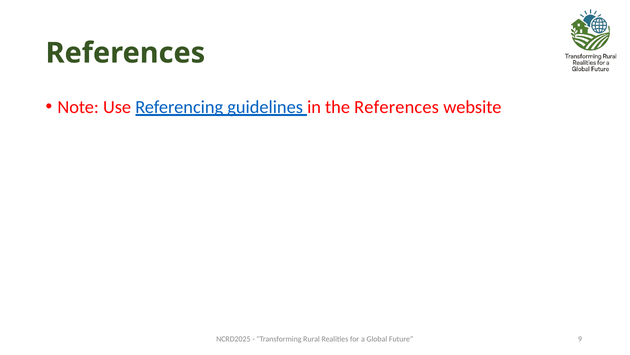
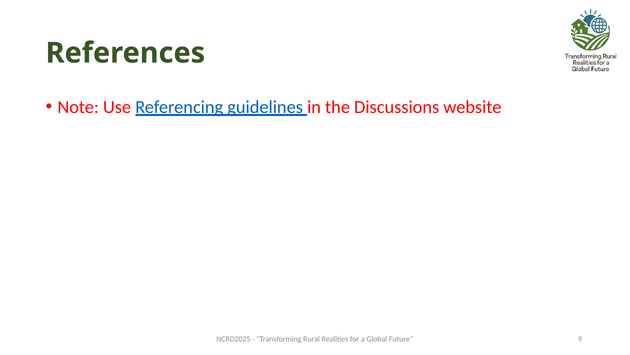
the References: References -> Discussions (397, 107)
